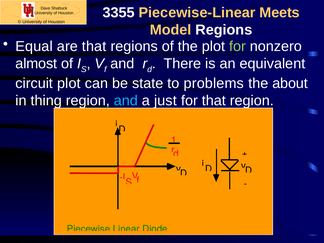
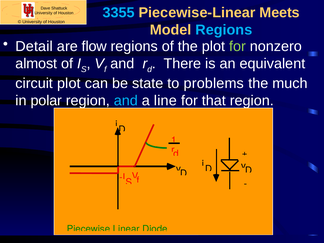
3355 colour: white -> light blue (119, 13)
Regions colour: white -> light blue (224, 30)
Equal: Equal -> Detail (34, 46)
are that: that -> flow (94, 46)
about: about -> much (290, 83)
thing: thing -> polar (46, 101)
just: just -> line (165, 101)
